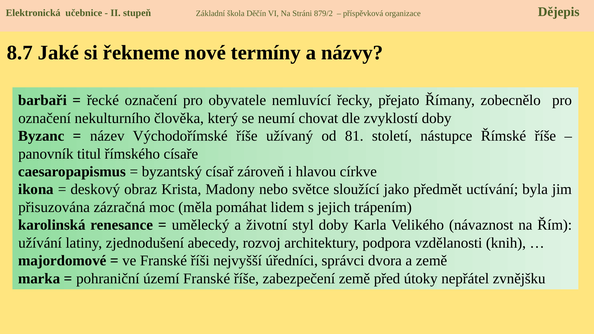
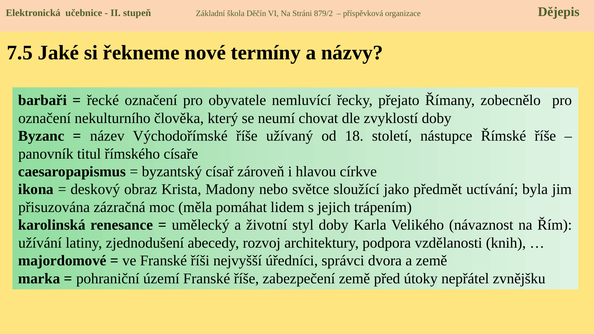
8.7: 8.7 -> 7.5 (20, 53)
81: 81 -> 18 (354, 136)
